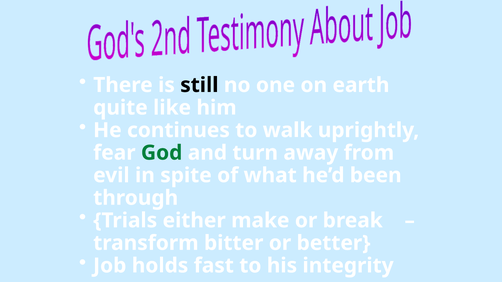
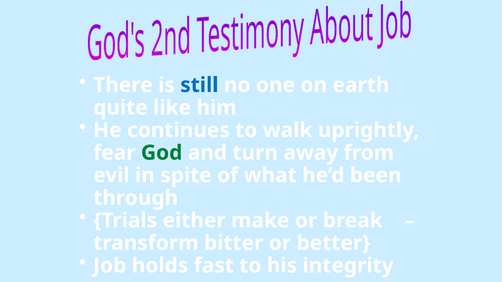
still colour: black -> blue (199, 85)
